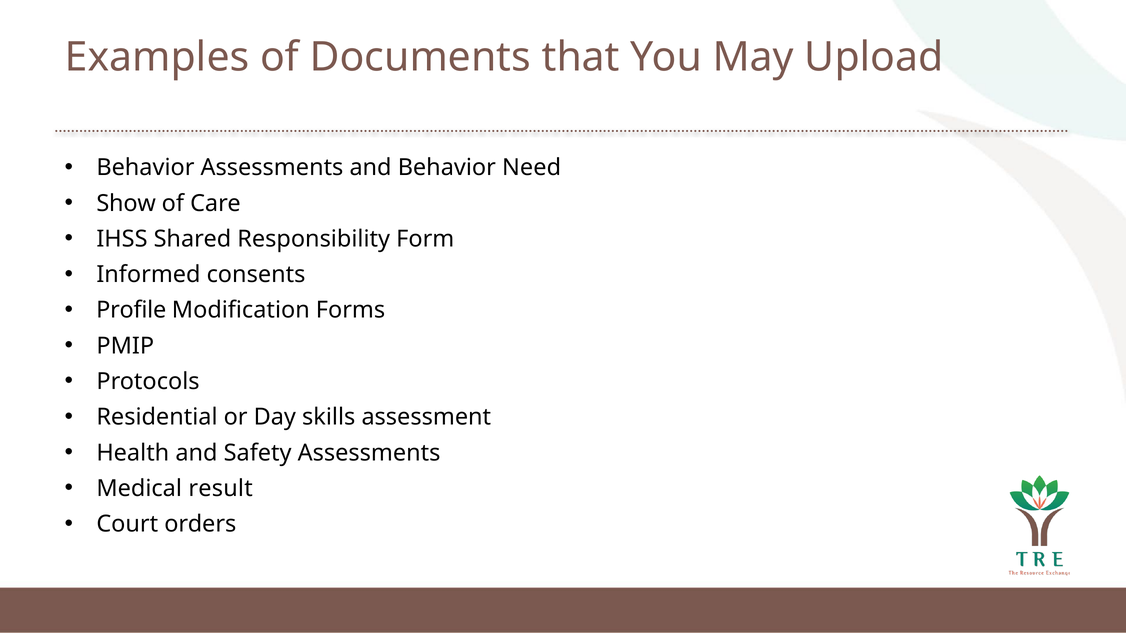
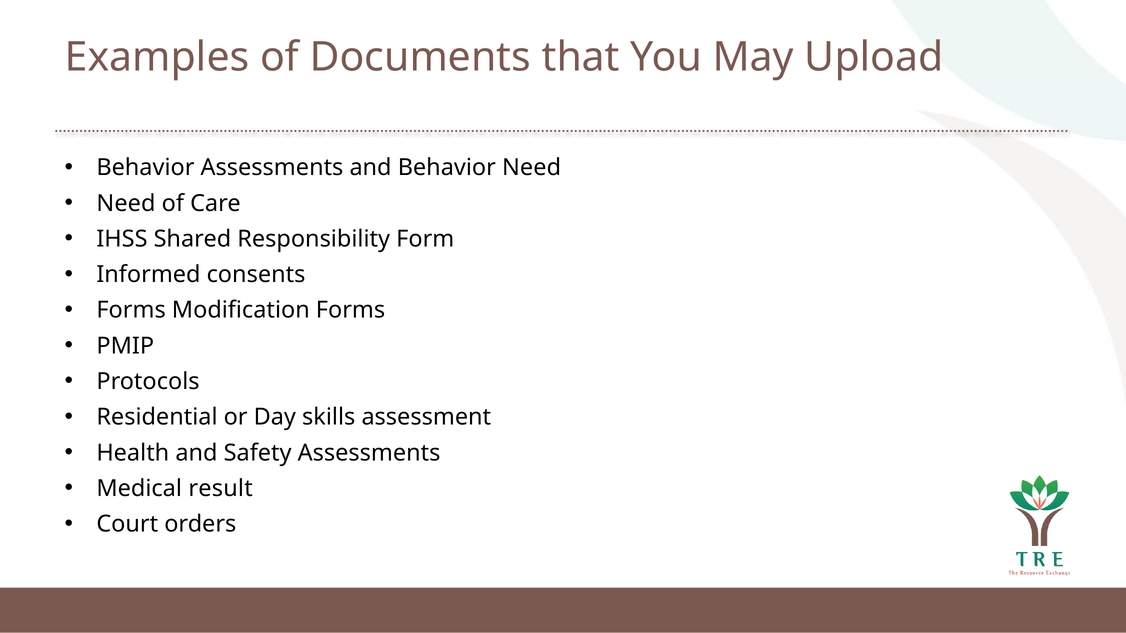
Show: Show -> Need (126, 203)
Profile: Profile -> Forms (131, 310)
